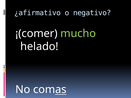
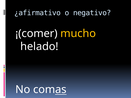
mucho colour: light green -> yellow (78, 34)
